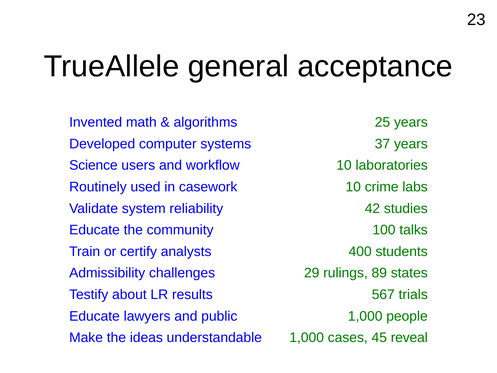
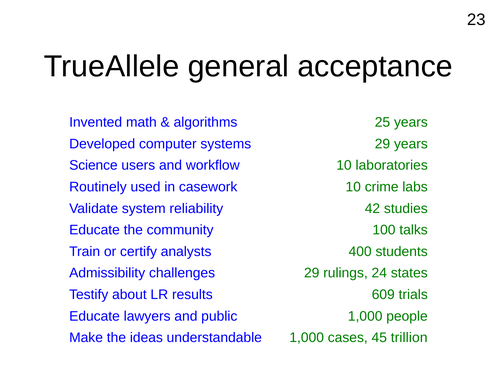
systems 37: 37 -> 29 (382, 144)
89: 89 -> 24 (379, 273)
567: 567 -> 609 (383, 294)
reveal: reveal -> trillion (409, 337)
